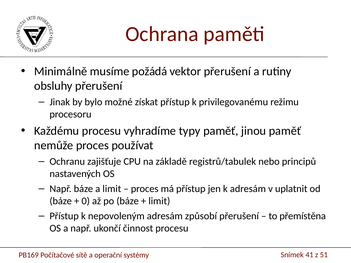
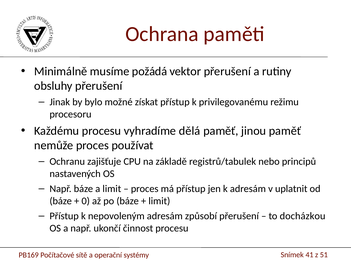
typy: typy -> dělá (190, 131)
přemístěna: přemístěna -> docházkou (303, 216)
